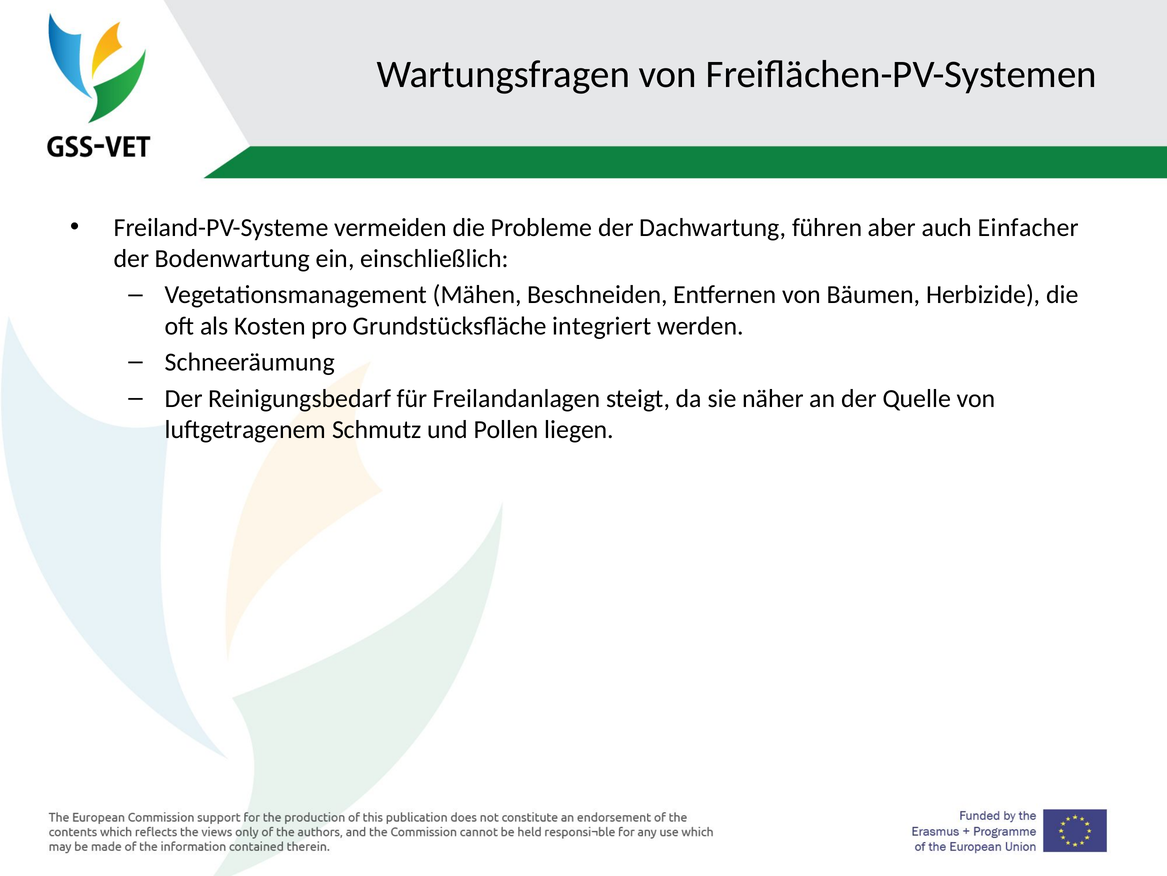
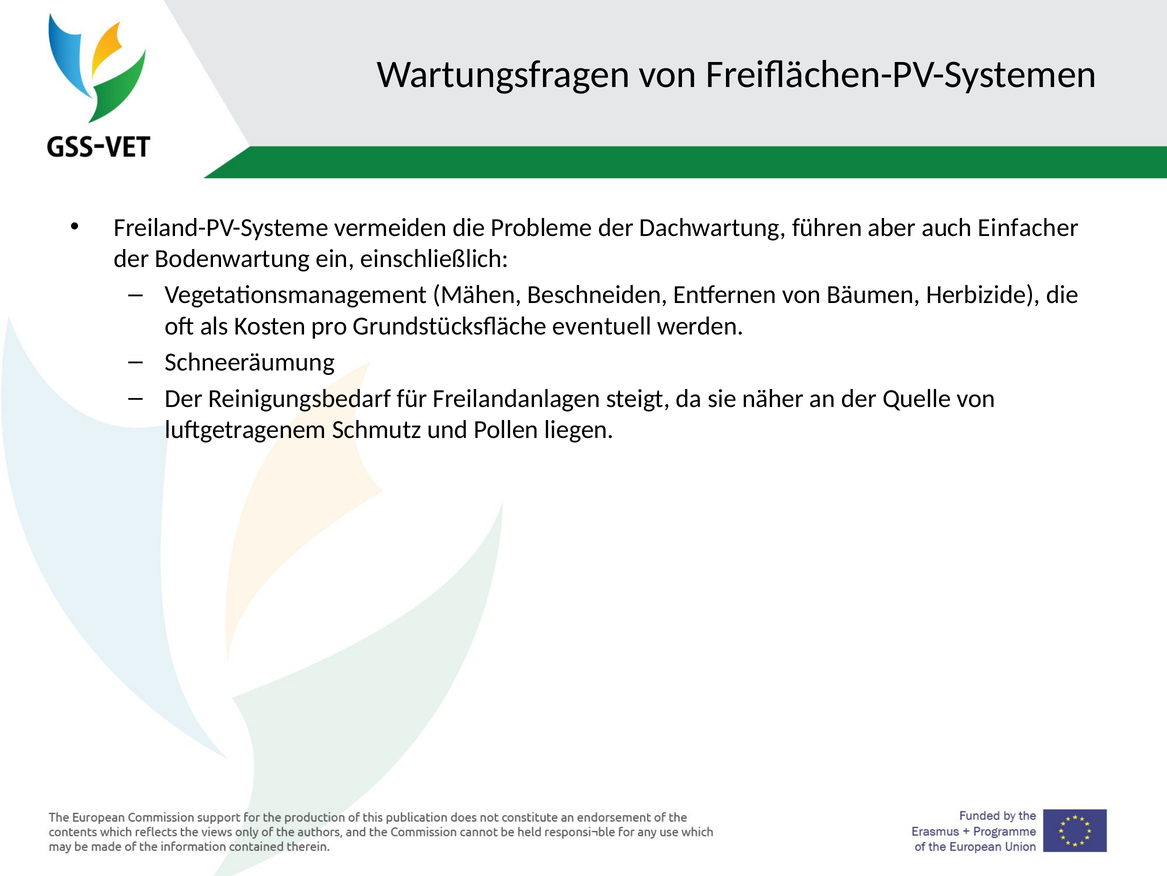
integriert: integriert -> eventuell (602, 326)
